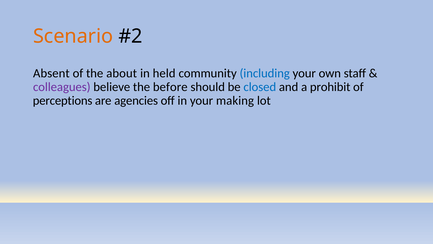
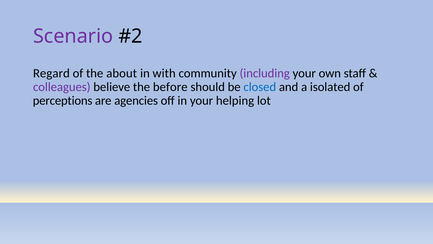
Scenario colour: orange -> purple (73, 36)
Absent: Absent -> Regard (51, 73)
held: held -> with (164, 73)
including colour: blue -> purple (265, 73)
prohibit: prohibit -> isolated (330, 87)
making: making -> helping (235, 100)
